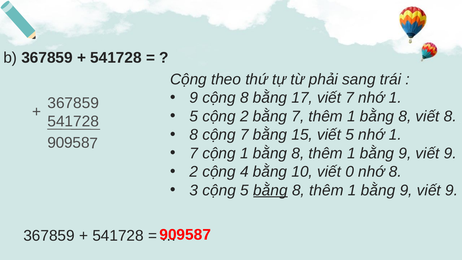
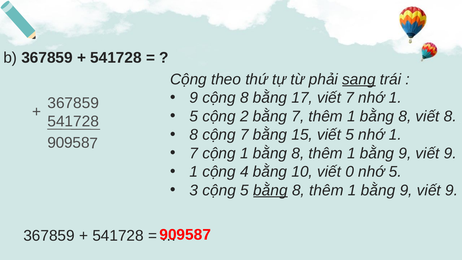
sang underline: none -> present (359, 79)
2: 2 -> 1 (194, 172)
nhớ 8: 8 -> 5 (395, 172)
